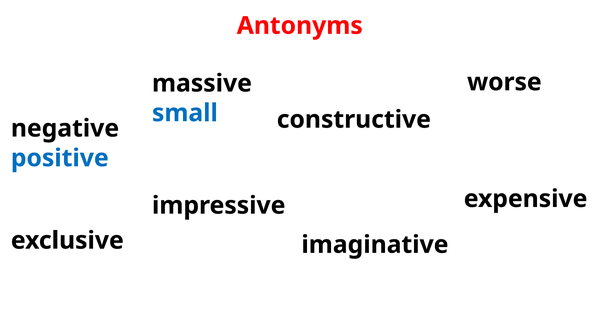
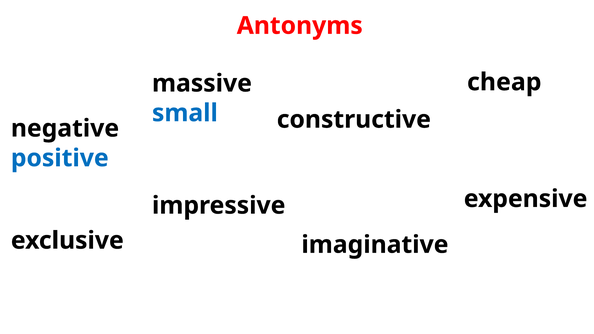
worse: worse -> cheap (504, 82)
